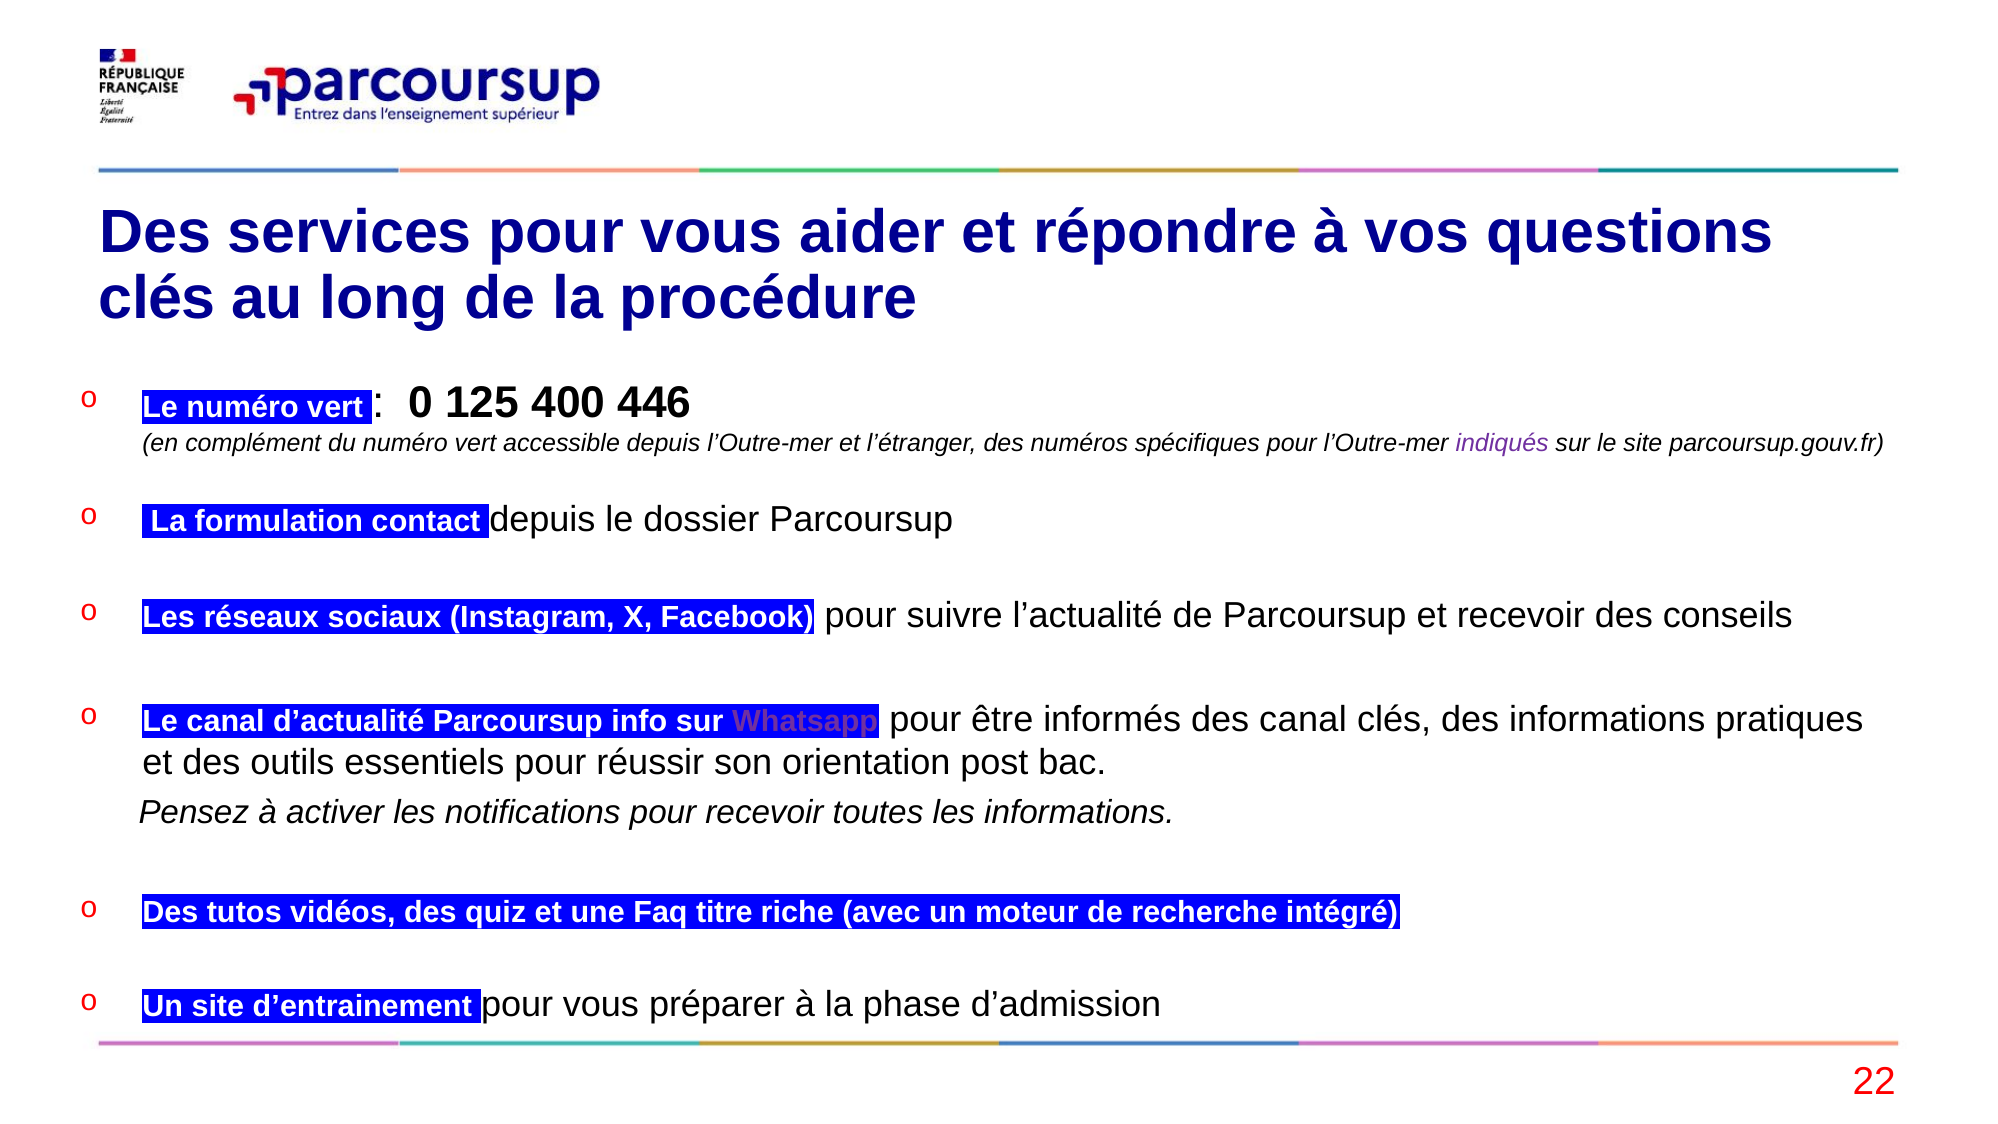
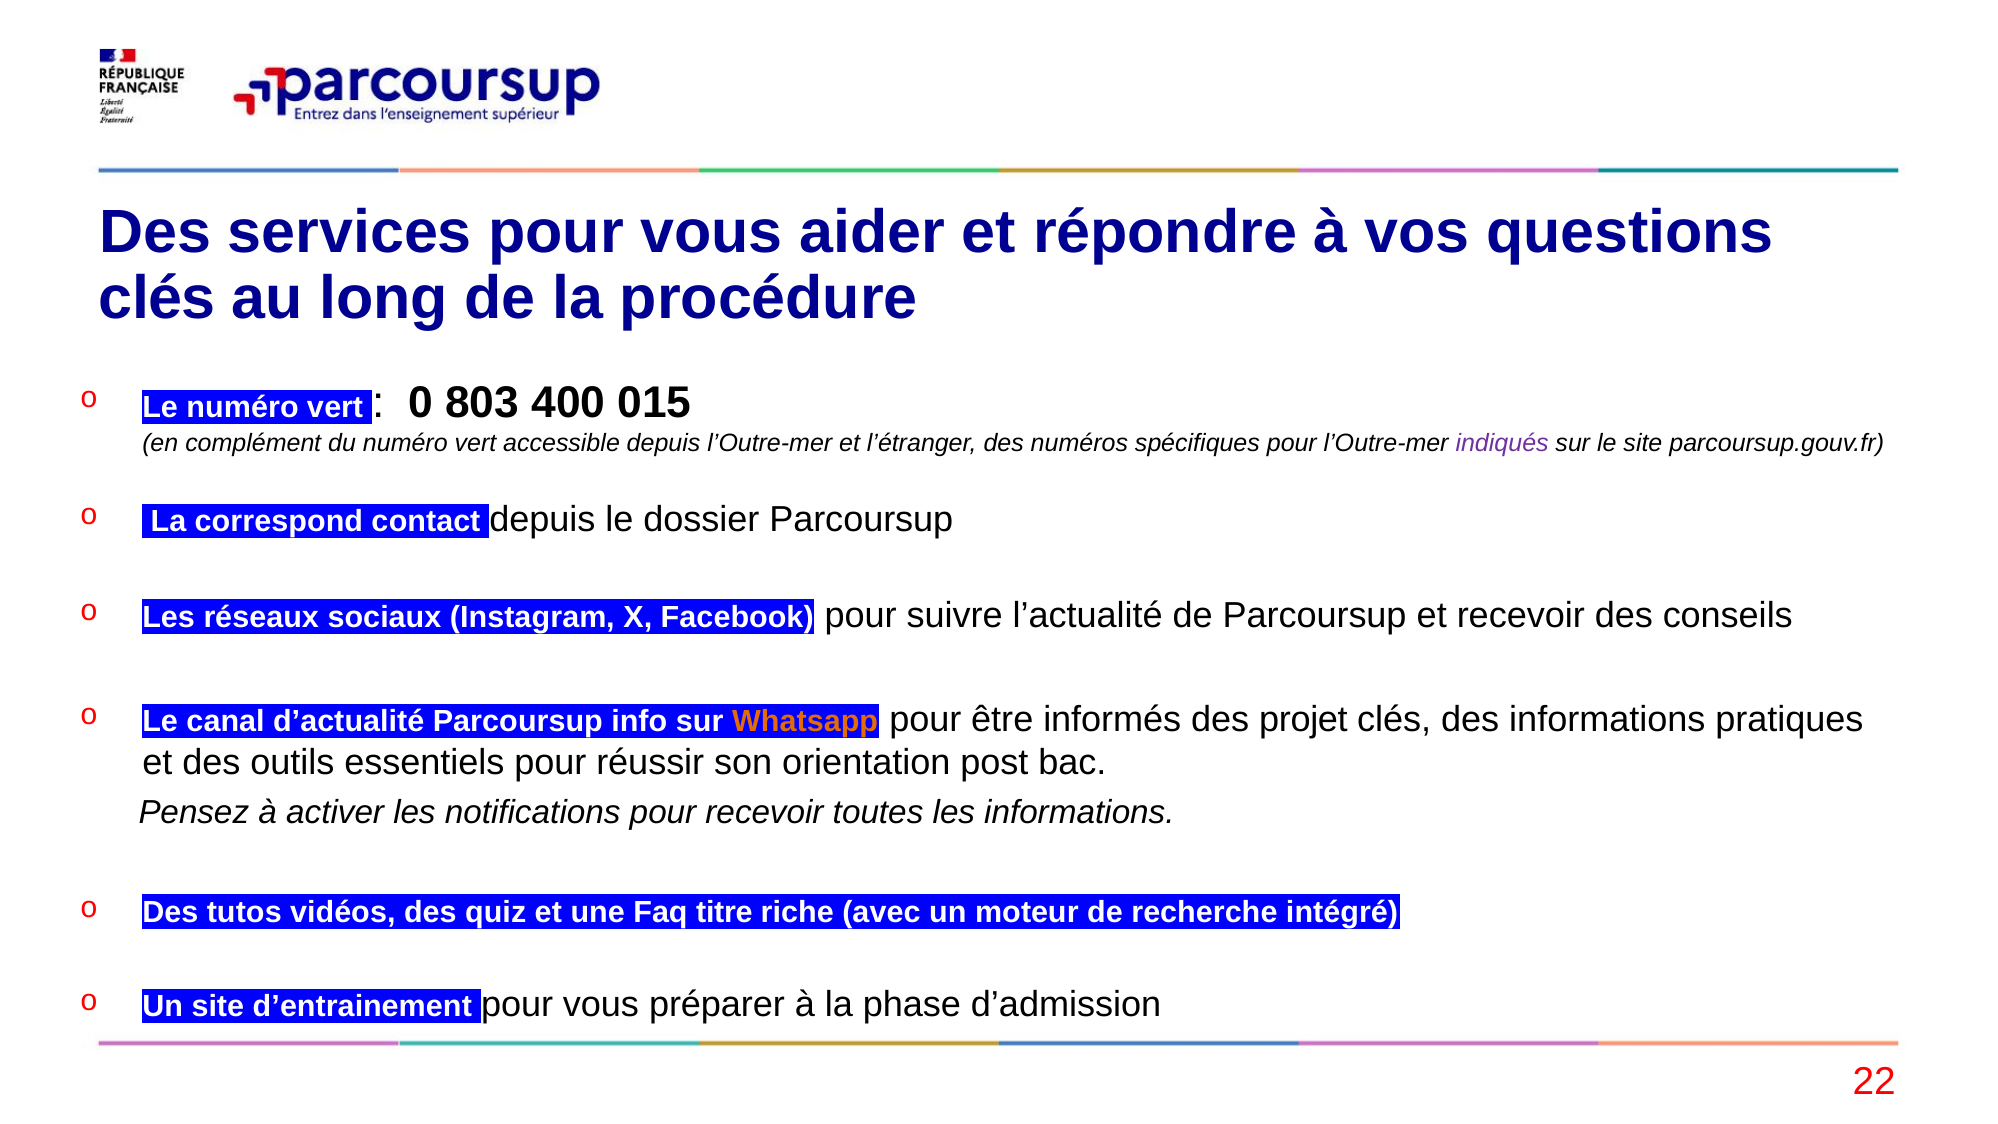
125: 125 -> 803 (482, 403)
446: 446 -> 015 (655, 403)
formulation: formulation -> correspond (279, 521)
Whatsapp colour: purple -> orange (805, 721)
des canal: canal -> projet (1303, 720)
